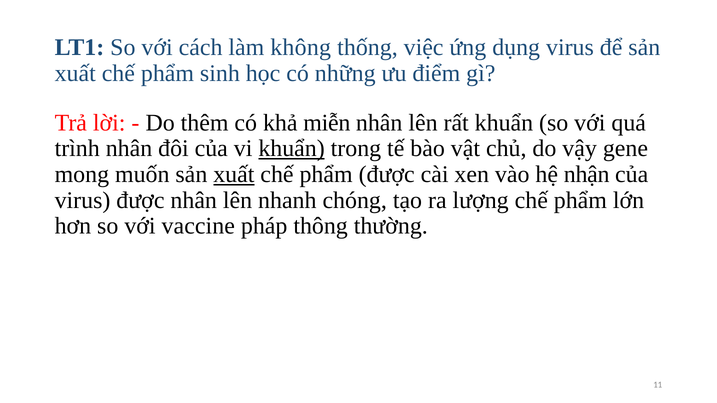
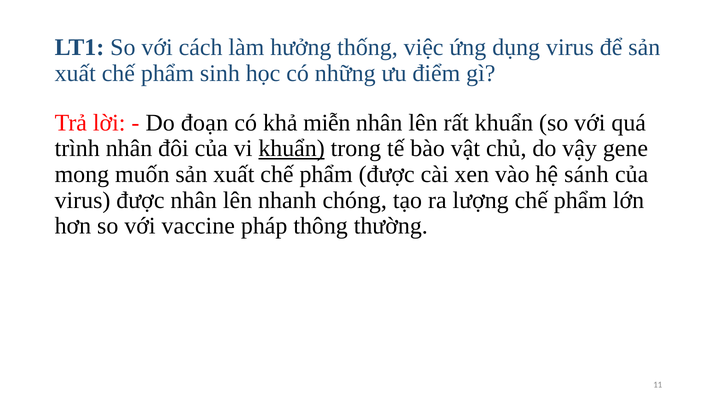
không: không -> hưởng (301, 47)
thêm: thêm -> đoạn (205, 123)
xuất underline: present -> none (234, 174)
nhận: nhận -> sánh (586, 174)
